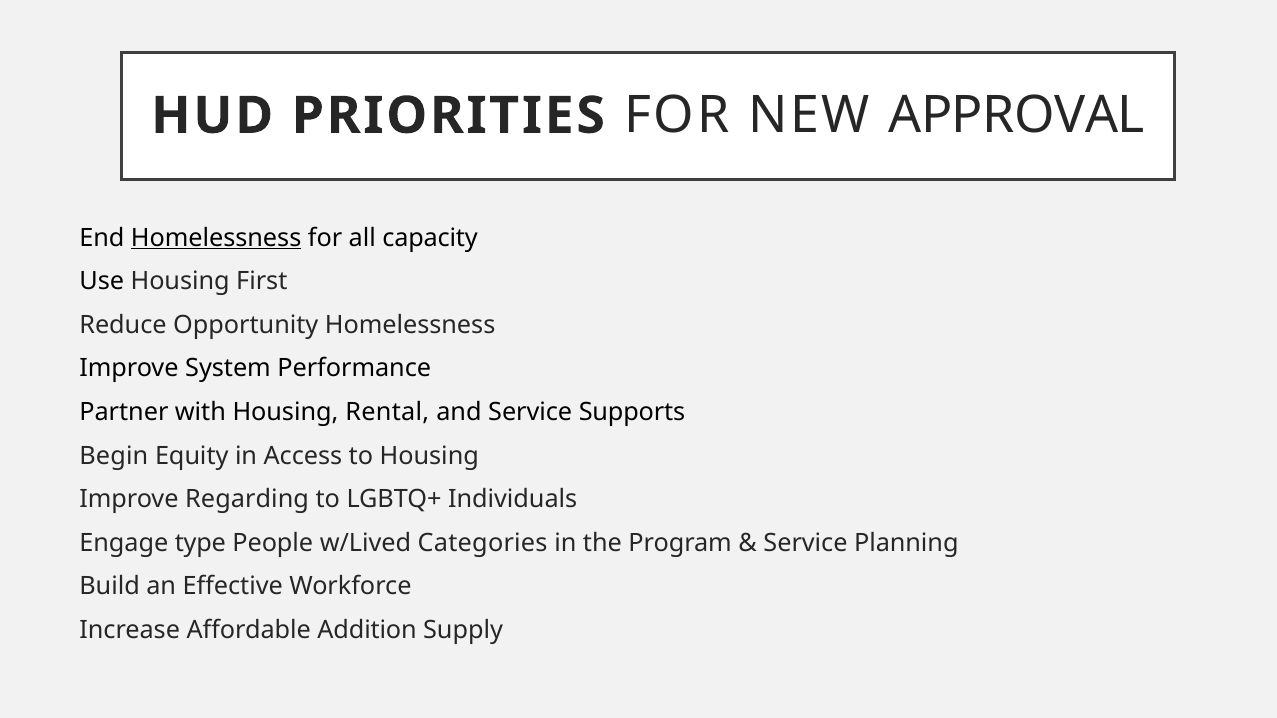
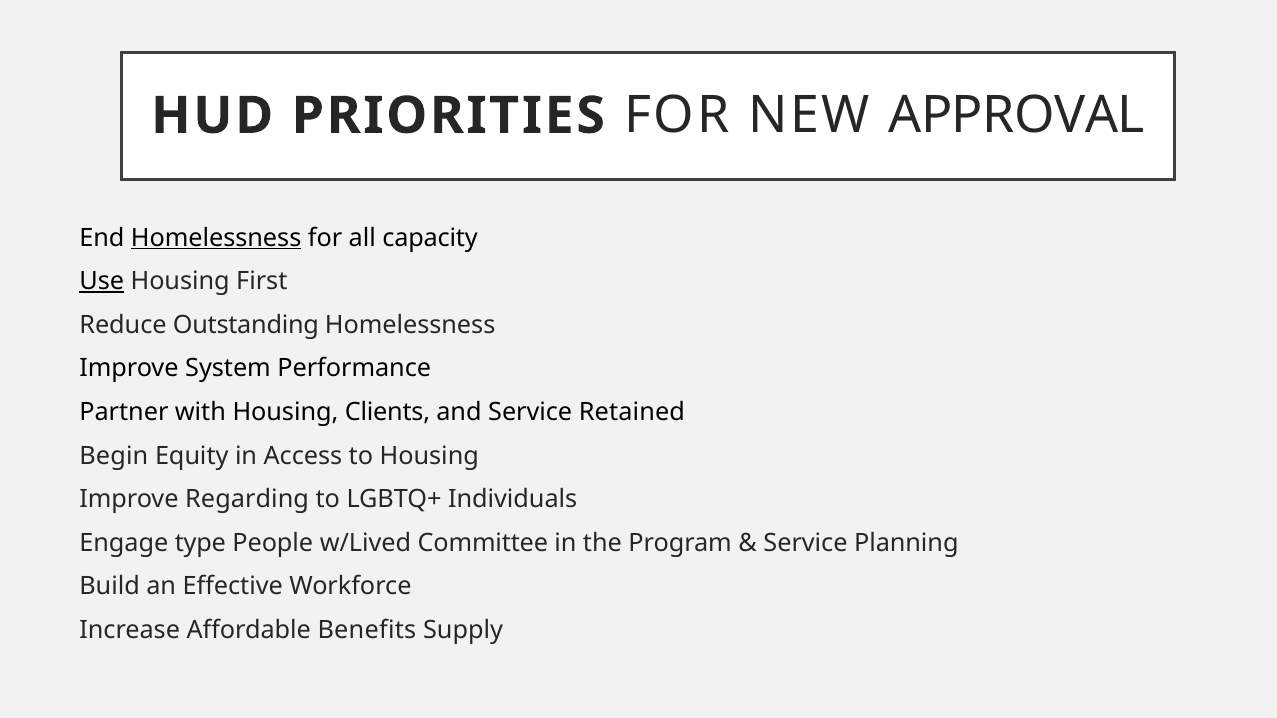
Use underline: none -> present (102, 281)
Opportunity: Opportunity -> Outstanding (246, 325)
Rental: Rental -> Clients (388, 412)
Supports: Supports -> Retained (632, 412)
Categories: Categories -> Committee (483, 543)
Addition: Addition -> Benefits (367, 630)
